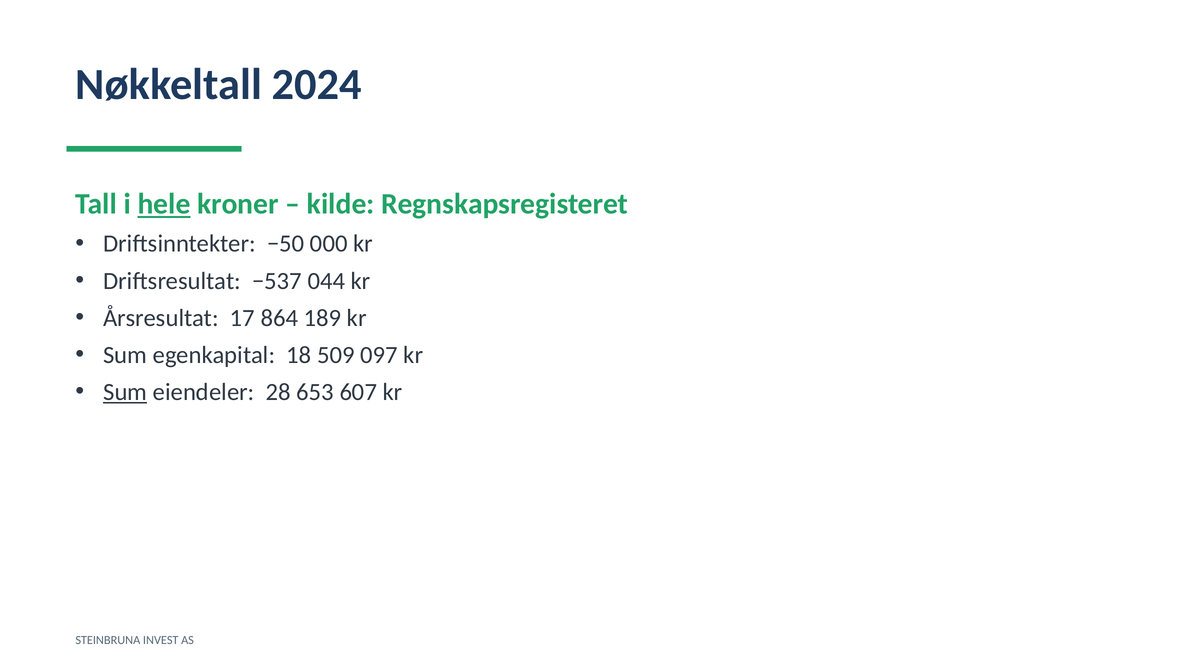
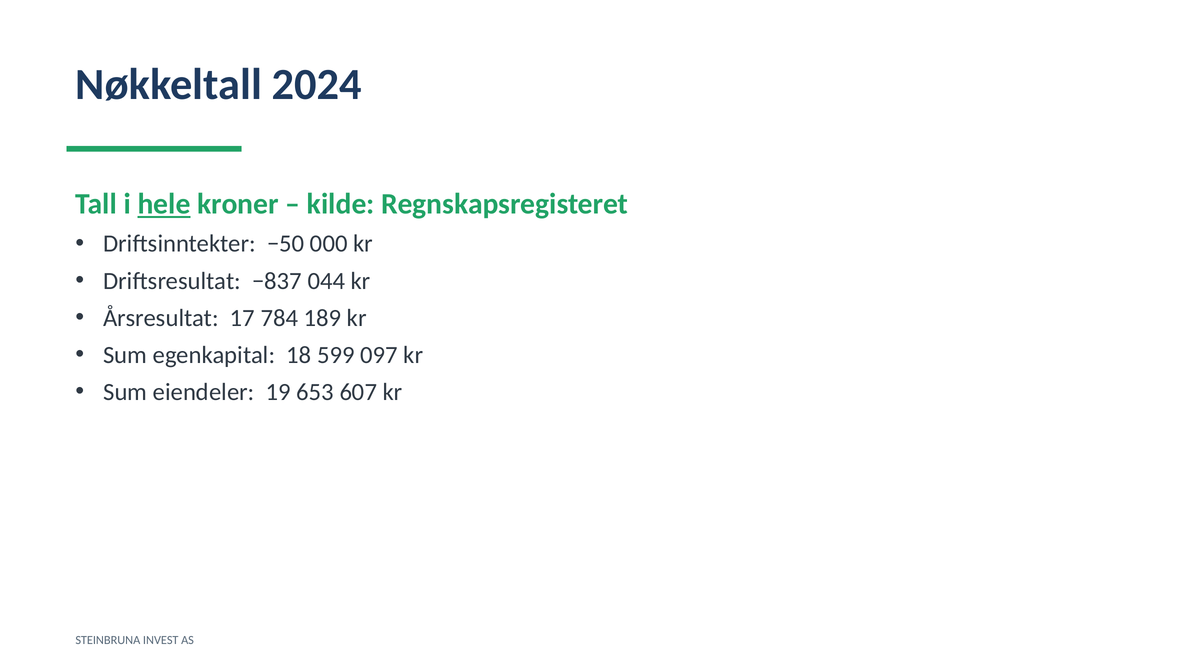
−537: −537 -> −837 (277, 281)
864: 864 -> 784 (279, 318)
509: 509 -> 599 (336, 355)
Sum underline: present -> none (125, 392)
28: 28 -> 19 (278, 392)
